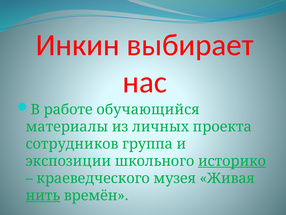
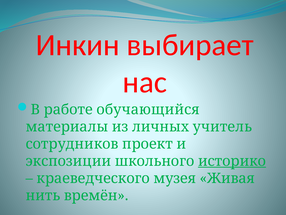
проекта: проекта -> учитель (222, 126)
группа: группа -> проект (147, 144)
нить underline: present -> none (43, 195)
